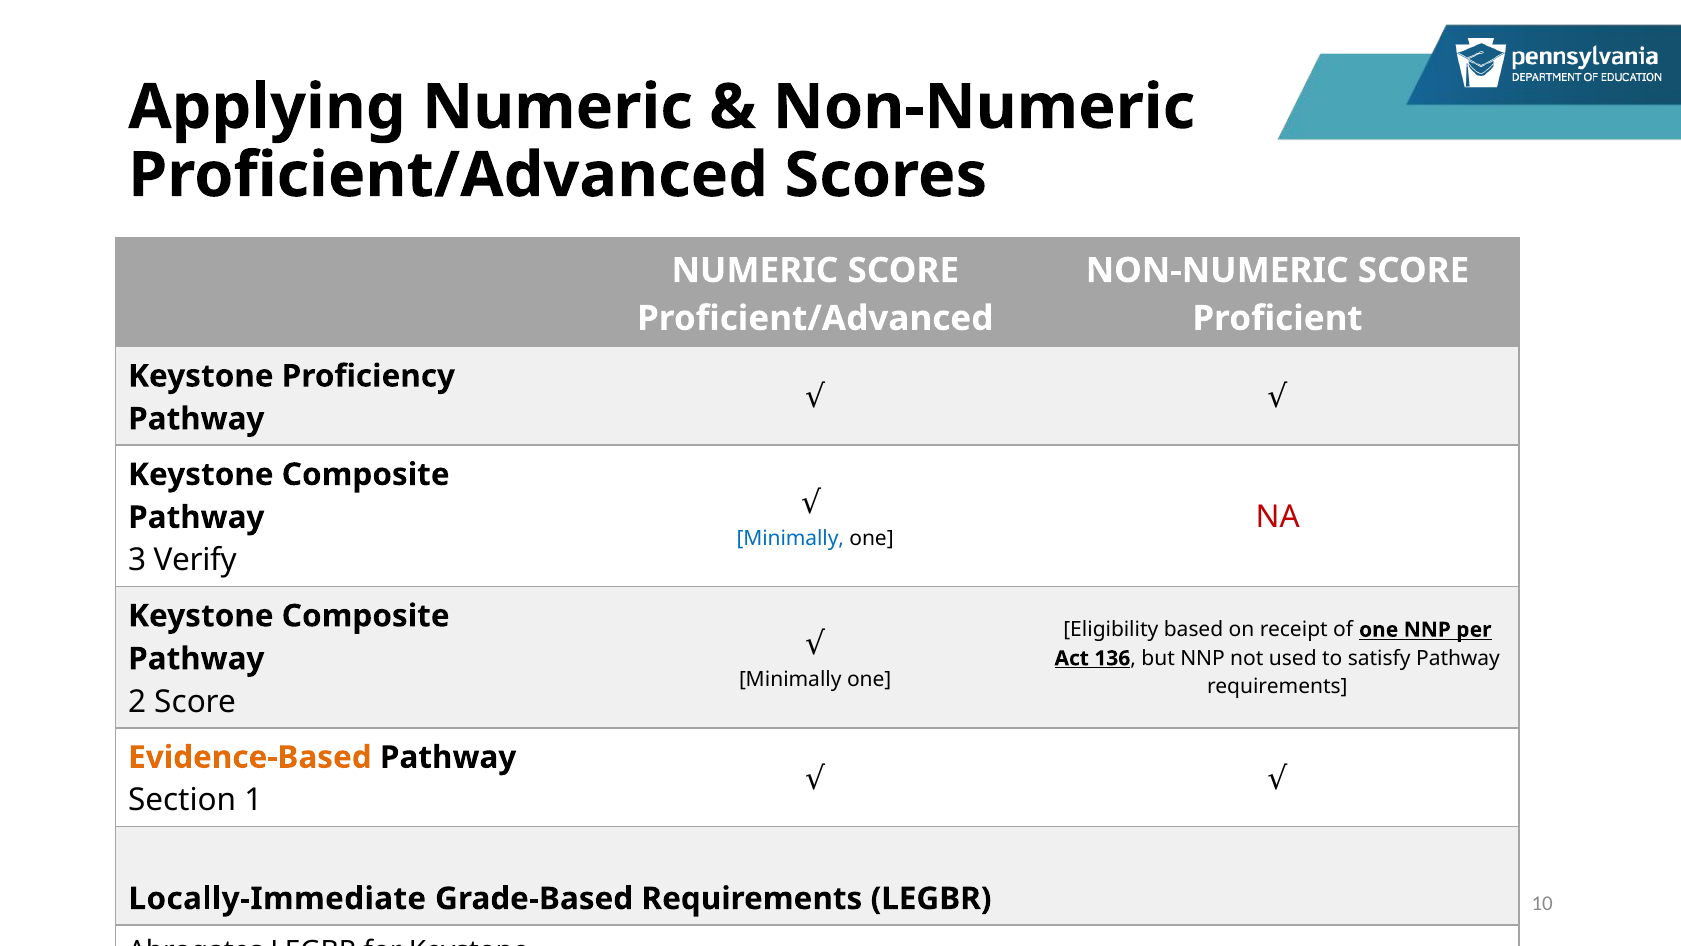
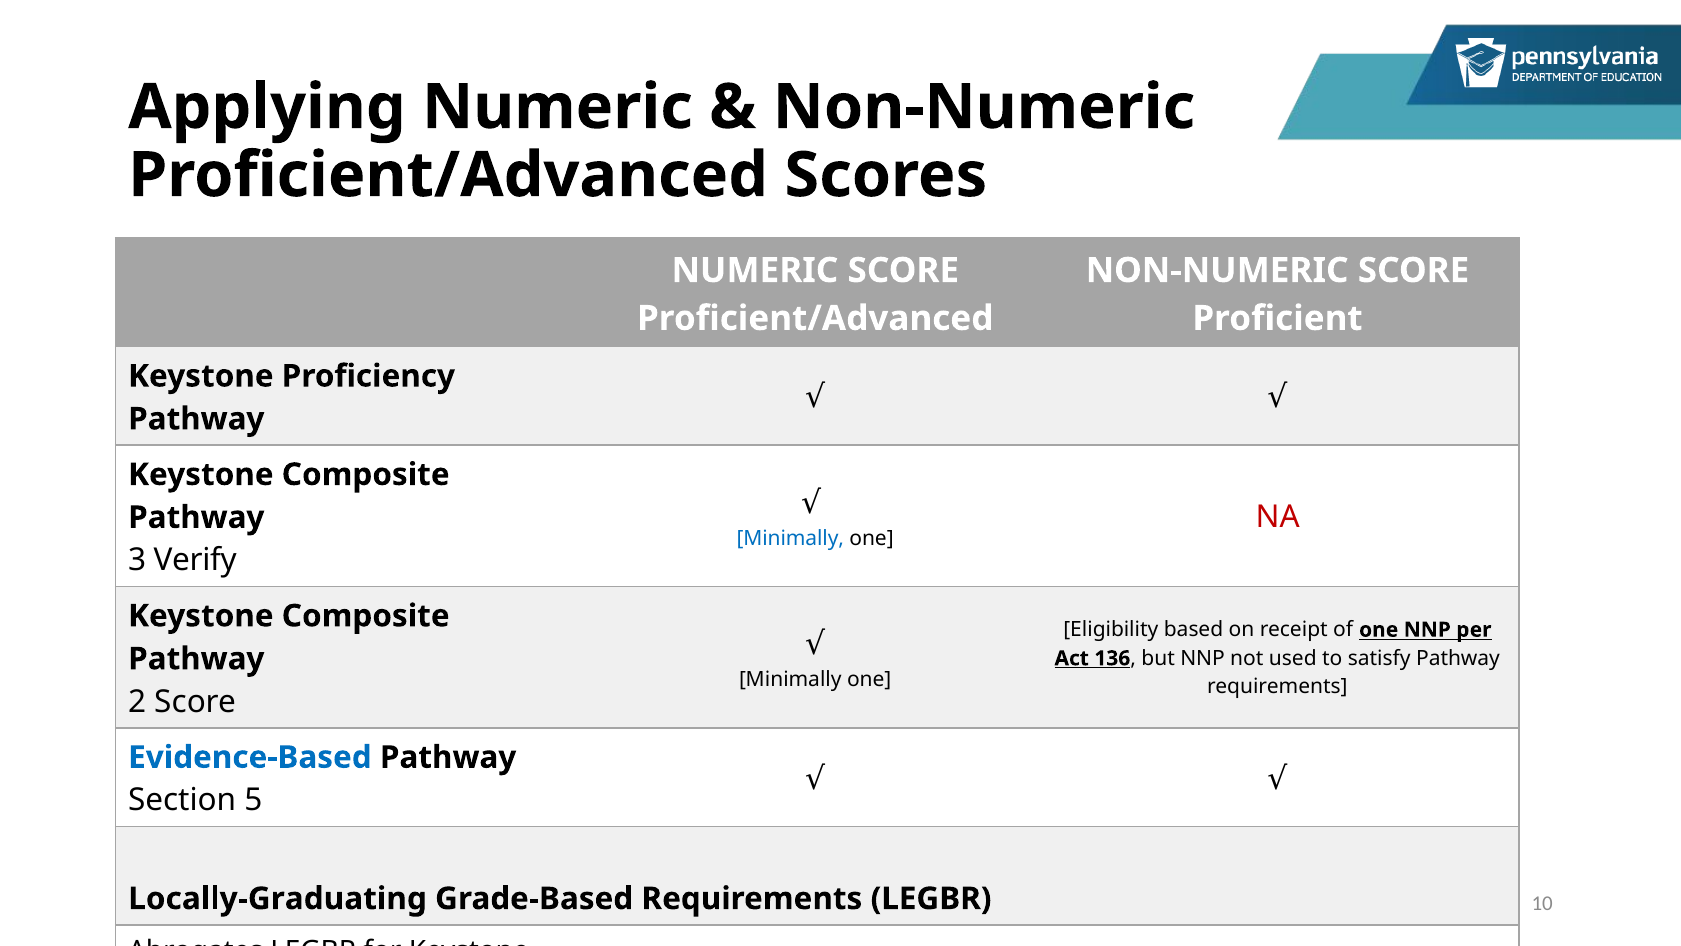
Evidence-Based colour: orange -> blue (250, 757)
1: 1 -> 5 (253, 800)
Locally-Immediate: Locally-Immediate -> Locally-Graduating (277, 898)
